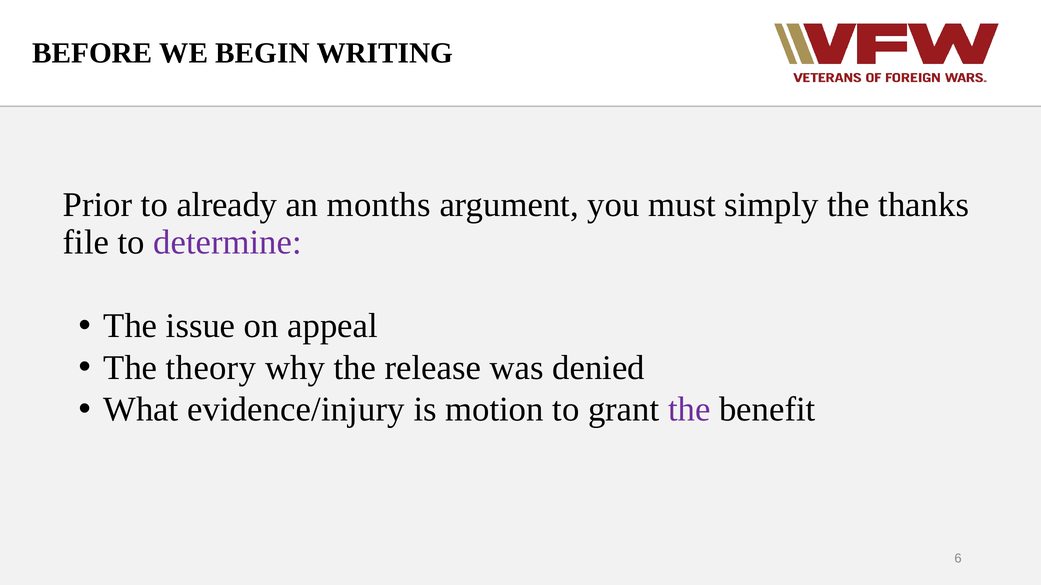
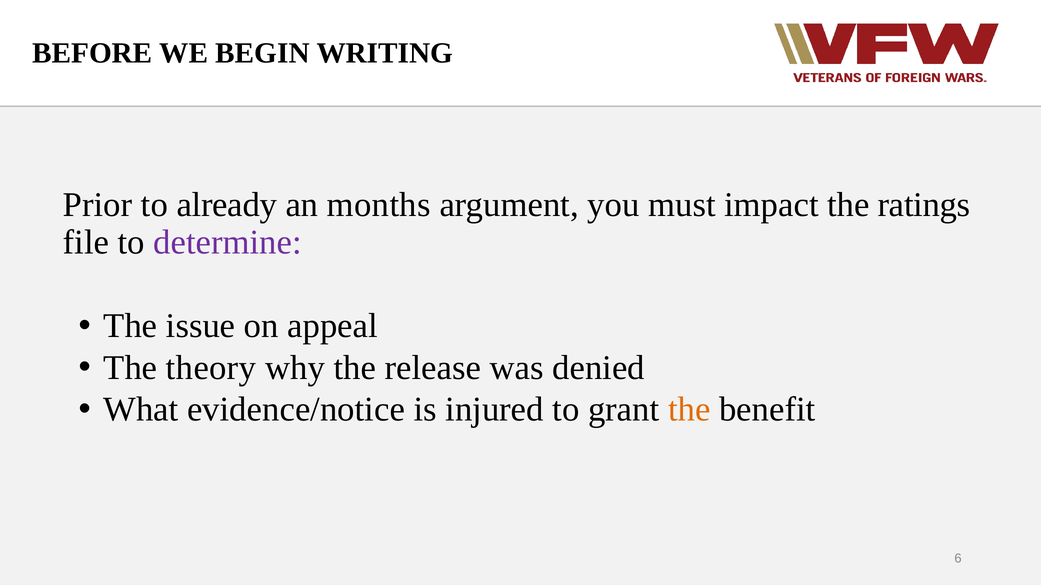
simply: simply -> impact (772, 205)
thanks: thanks -> ratings (924, 205)
evidence/injury: evidence/injury -> evidence/notice (296, 410)
motion: motion -> injured (495, 410)
the colour: purple -> orange (689, 410)
